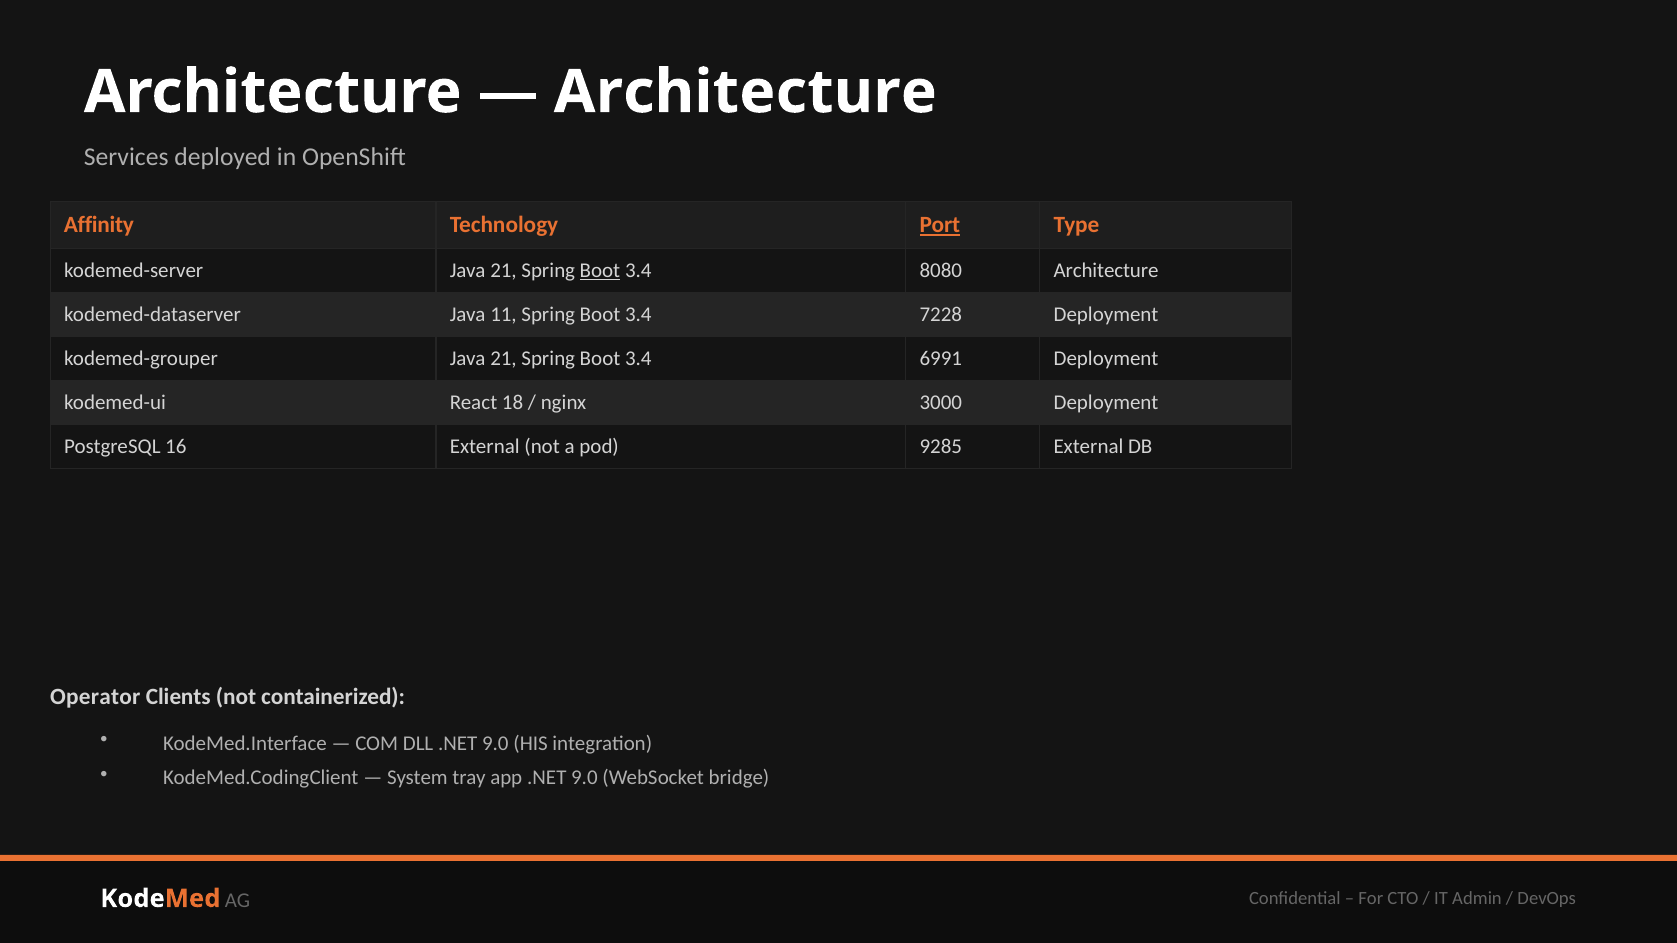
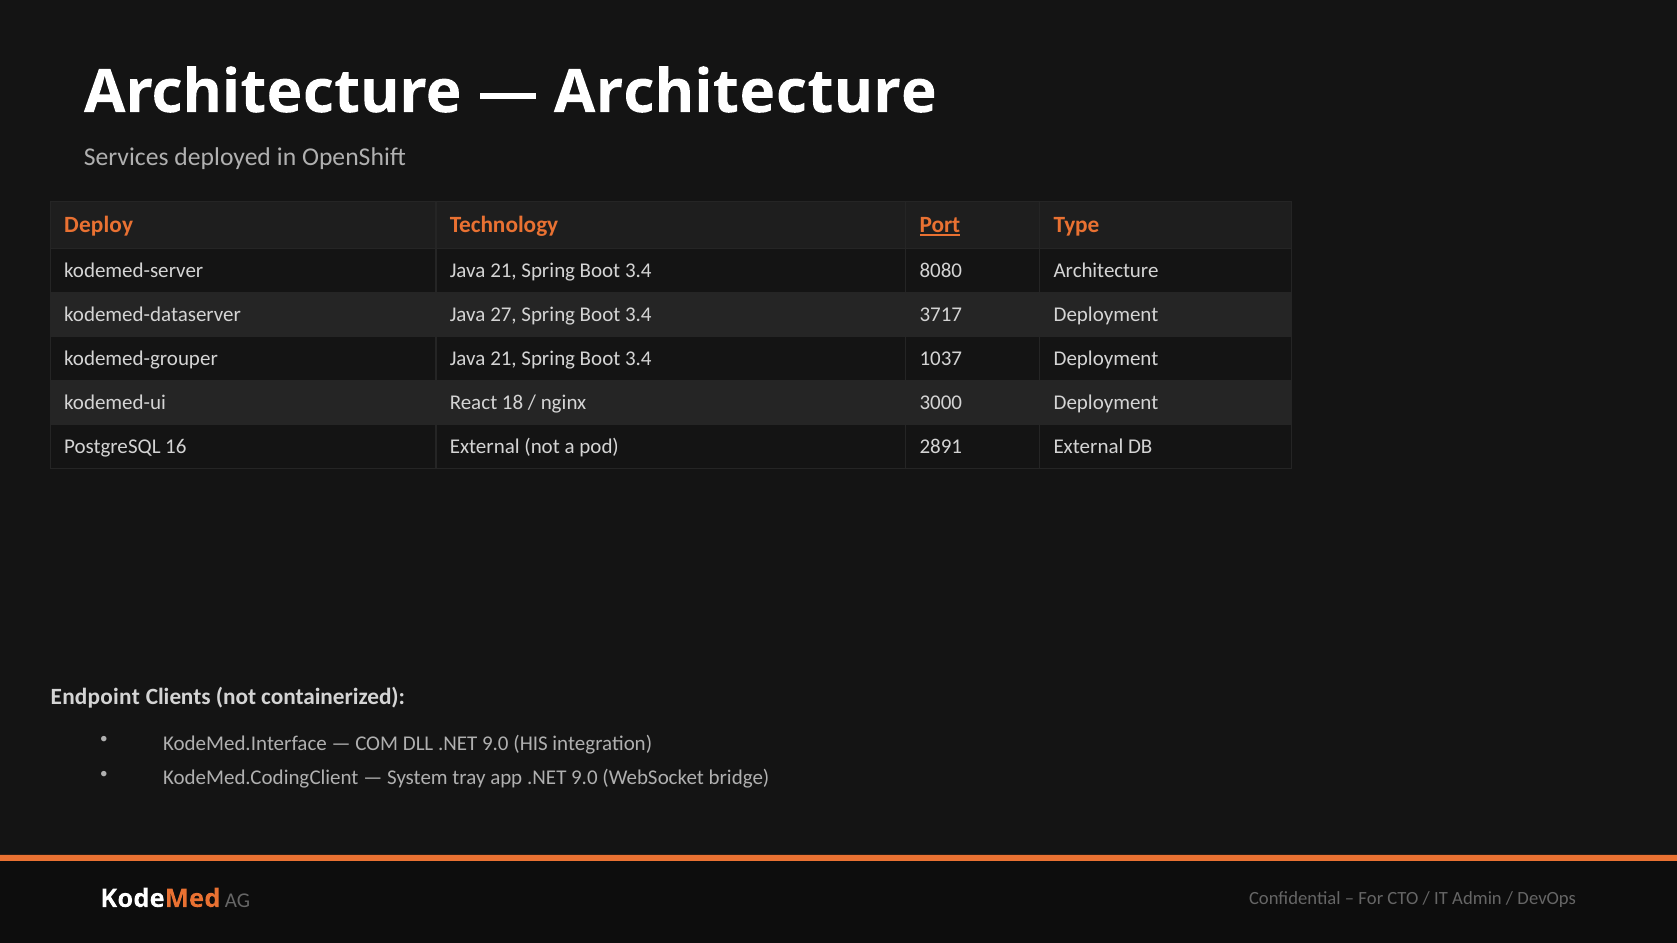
Affinity: Affinity -> Deploy (99, 225)
Boot underline: present -> none (600, 270)
11: 11 -> 27 (503, 315)
7228: 7228 -> 3717 (941, 315)
6991: 6991 -> 1037 (941, 359)
9285: 9285 -> 2891 (941, 447)
Operator: Operator -> Endpoint (95, 698)
